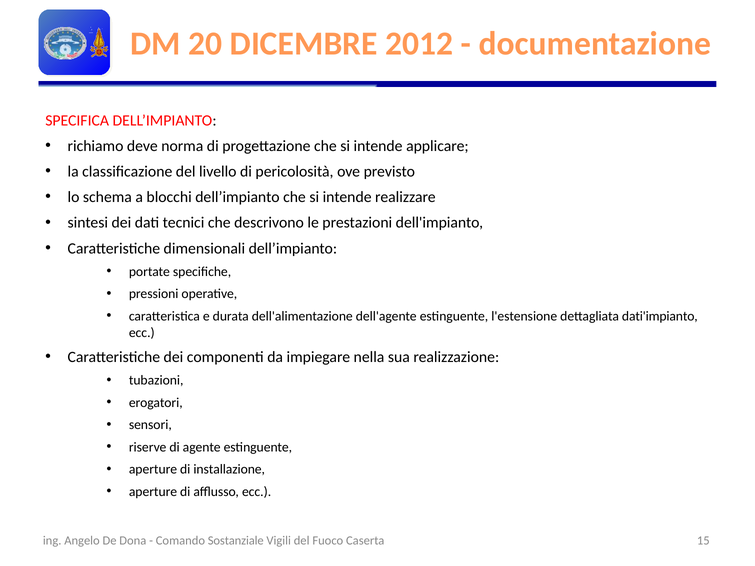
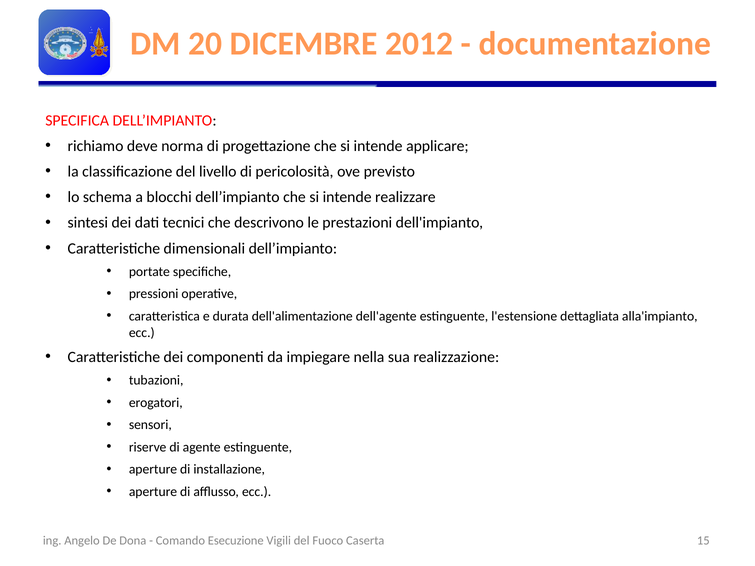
dati'impianto: dati'impianto -> alla'impianto (660, 316)
Sostanziale: Sostanziale -> Esecuzione (236, 541)
